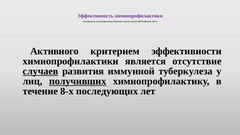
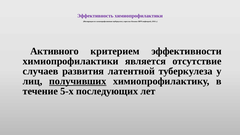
случаев underline: present -> none (41, 71)
иммунной: иммунной -> латентной (131, 71)
8-х: 8-х -> 5-х (67, 91)
